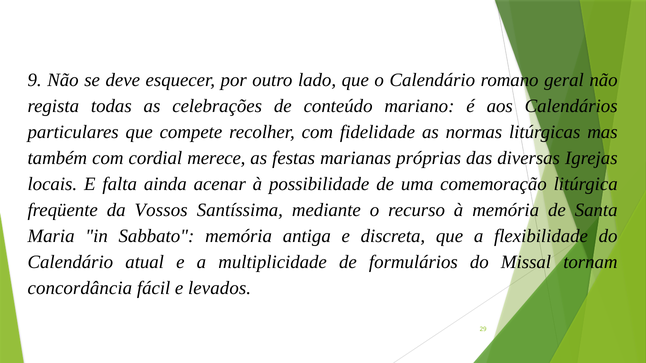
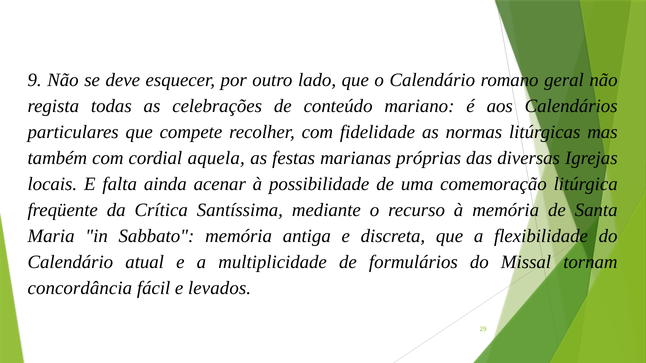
merece: merece -> aquela (216, 158)
Vossos: Vossos -> Crítica (161, 210)
